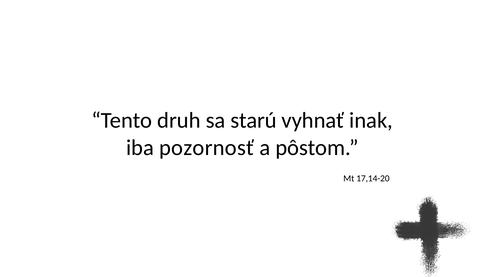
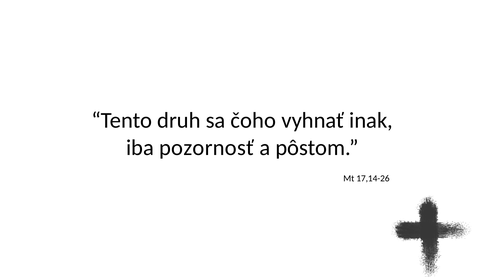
starú: starú -> čoho (253, 121)
17,14-20: 17,14-20 -> 17,14-26 (373, 179)
